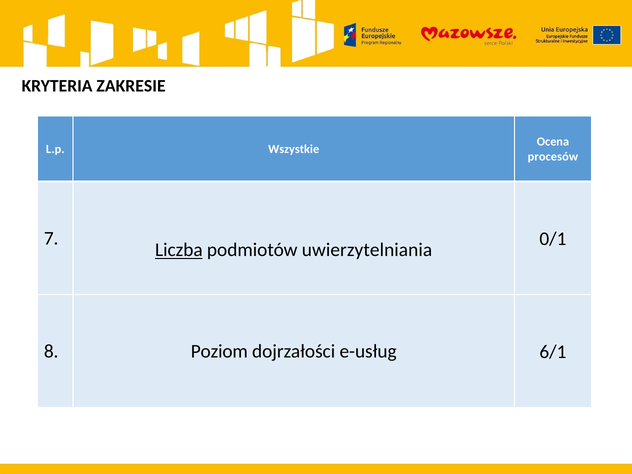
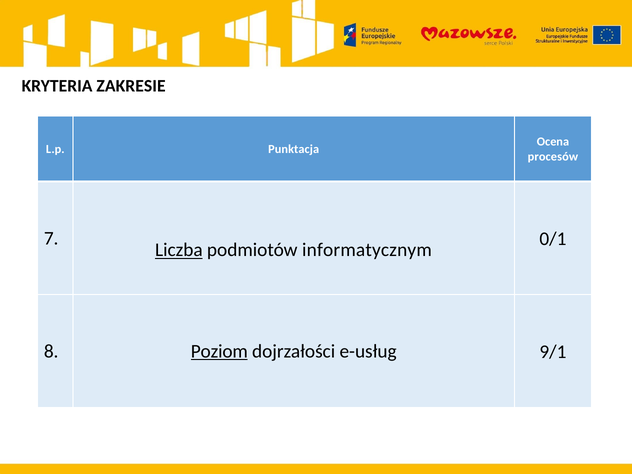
Wszystkie: Wszystkie -> Punktacja (294, 149)
uwierzytelniania: uwierzytelniania -> informatycznym (367, 250)
Poziom underline: none -> present (219, 351)
6/1: 6/1 -> 9/1 (553, 352)
